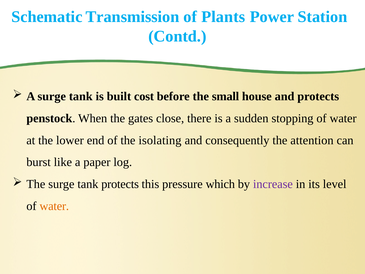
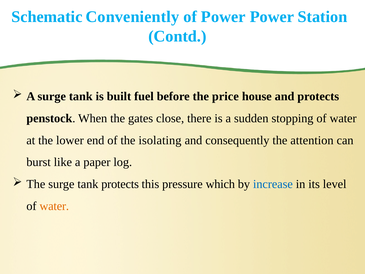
Transmission: Transmission -> Conveniently (132, 17)
of Plants: Plants -> Power (223, 17)
cost: cost -> fuel (144, 96)
small: small -> price (225, 96)
increase colour: purple -> blue (273, 184)
